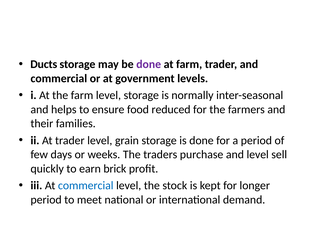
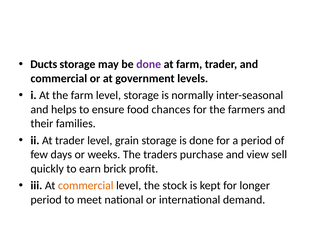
reduced: reduced -> chances (171, 109)
and level: level -> view (258, 154)
commercial colour: blue -> orange (86, 185)
